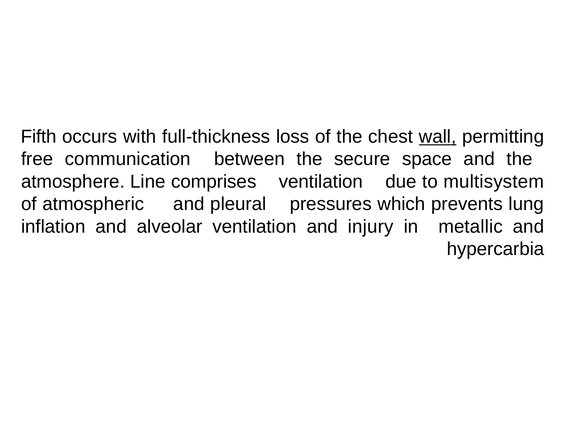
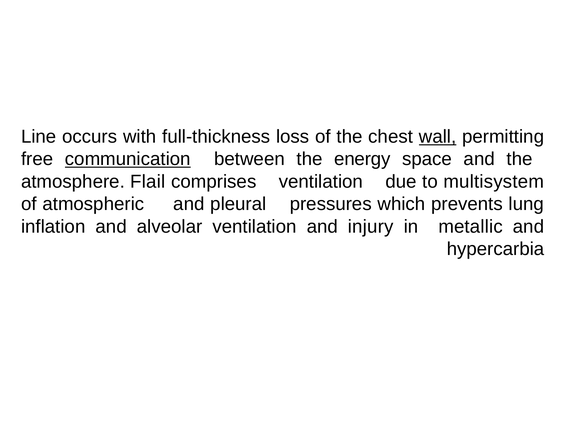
Fifth: Fifth -> Line (39, 137)
communication underline: none -> present (128, 159)
secure: secure -> energy (362, 159)
Line: Line -> Flail (148, 181)
